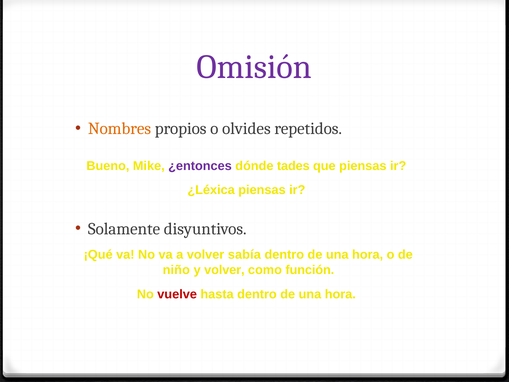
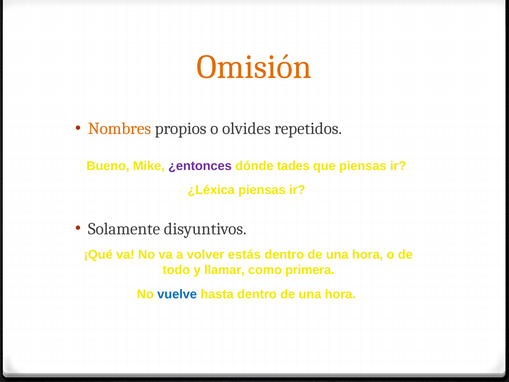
Omisión colour: purple -> orange (254, 67)
sabía: sabía -> estás (244, 255)
niño: niño -> todo (176, 270)
y volver: volver -> llamar (224, 270)
función: función -> primera (310, 270)
vuelve colour: red -> blue (177, 294)
